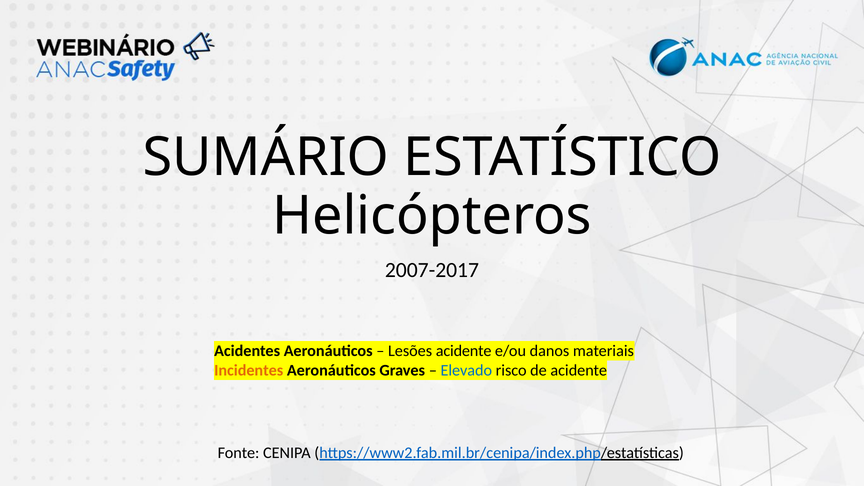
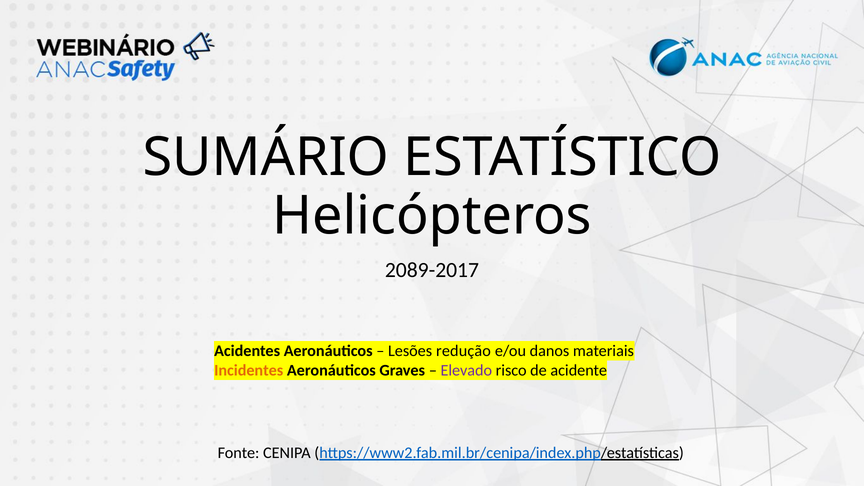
2007-2017: 2007-2017 -> 2089-2017 (432, 270)
Lesões acidente: acidente -> redução (464, 351)
Elevado colour: blue -> purple (466, 370)
